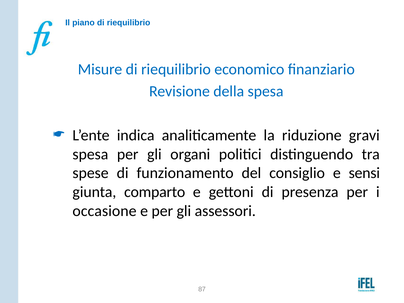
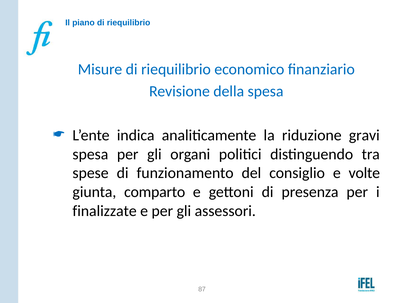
sensi: sensi -> volte (364, 173)
occasione: occasione -> finalizzate (105, 211)
